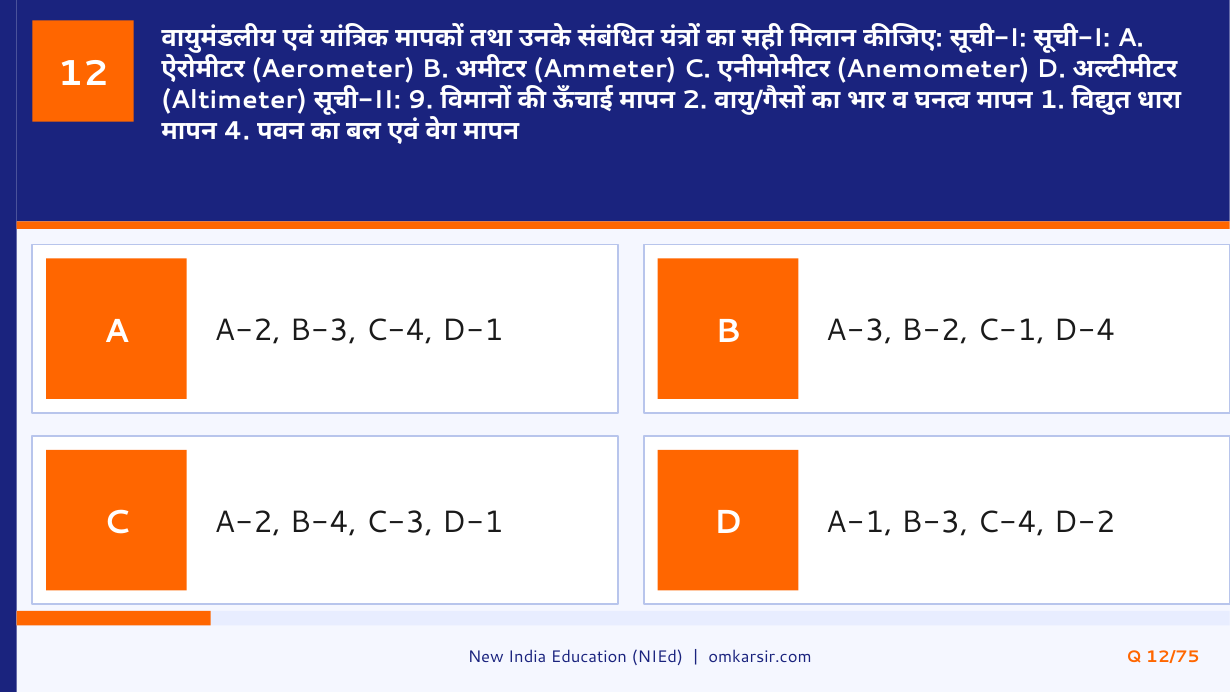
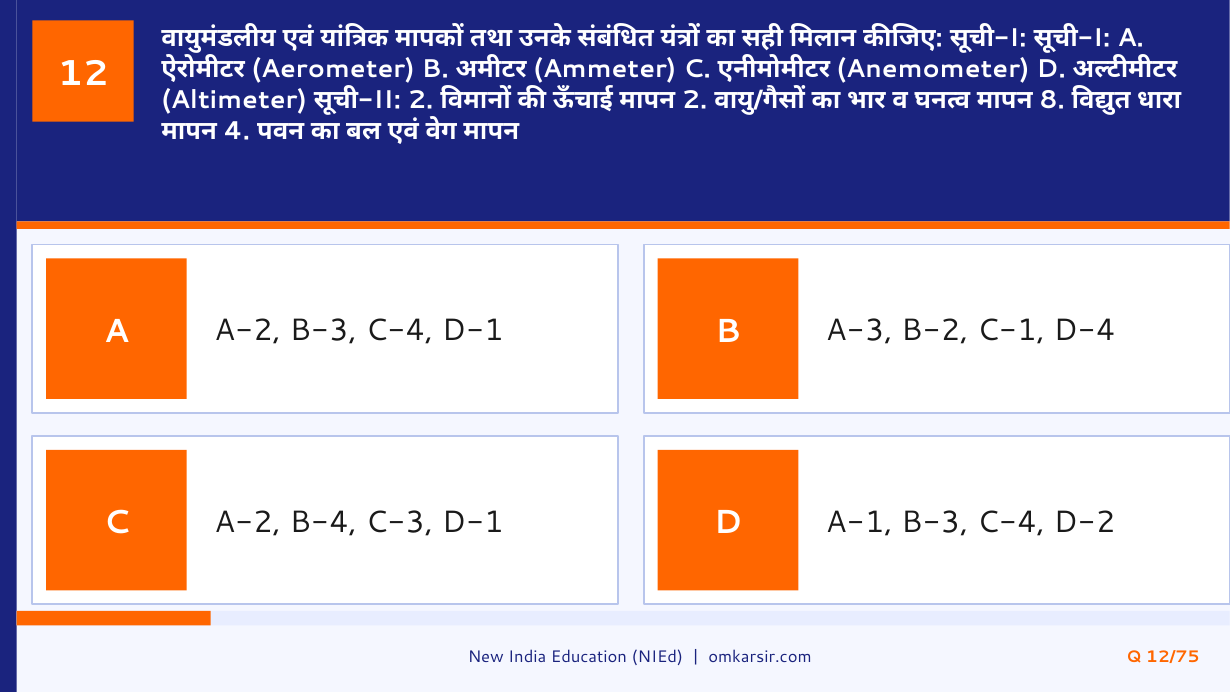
9: 9 -> 2 (421, 100)
1: 1 -> 8 (1052, 100)
